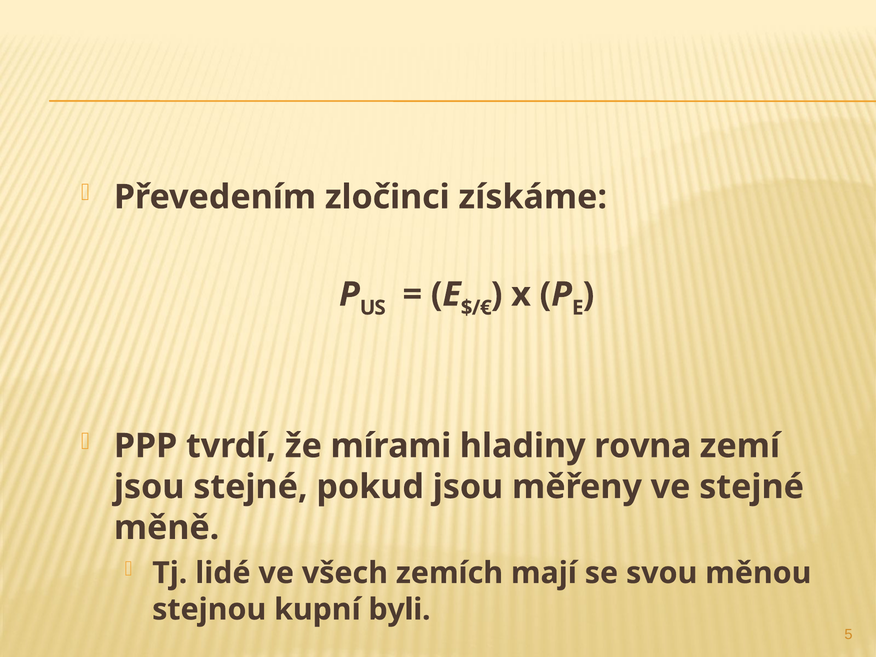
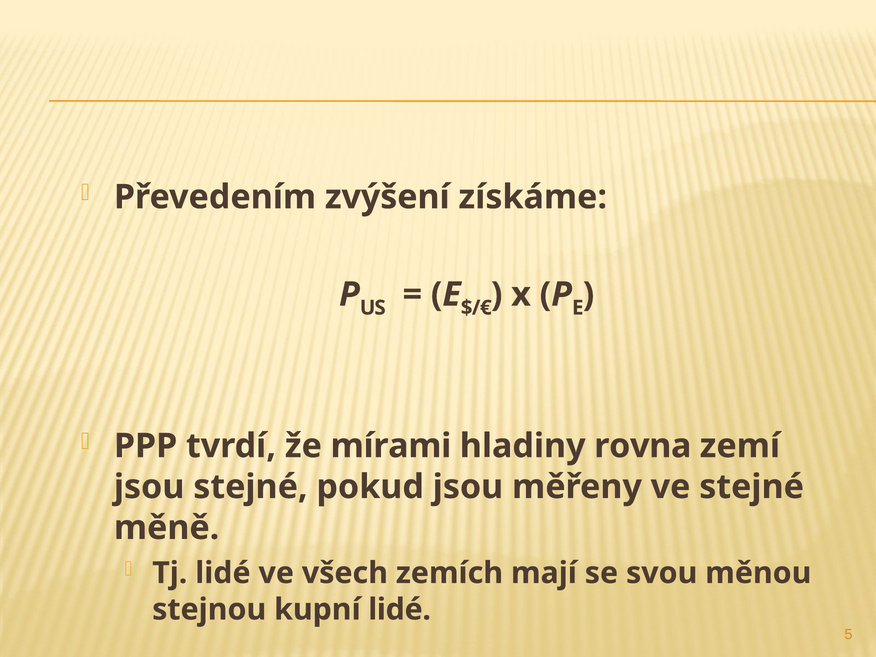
zločinci: zločinci -> zvýšení (387, 197)
kupní byli: byli -> lidé (400, 610)
